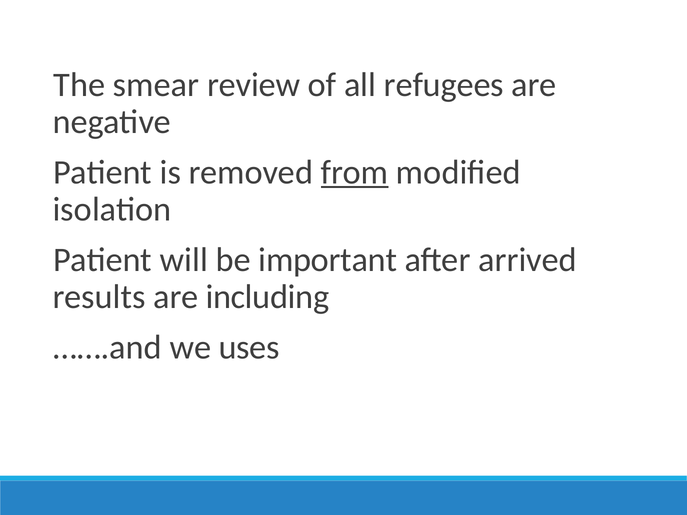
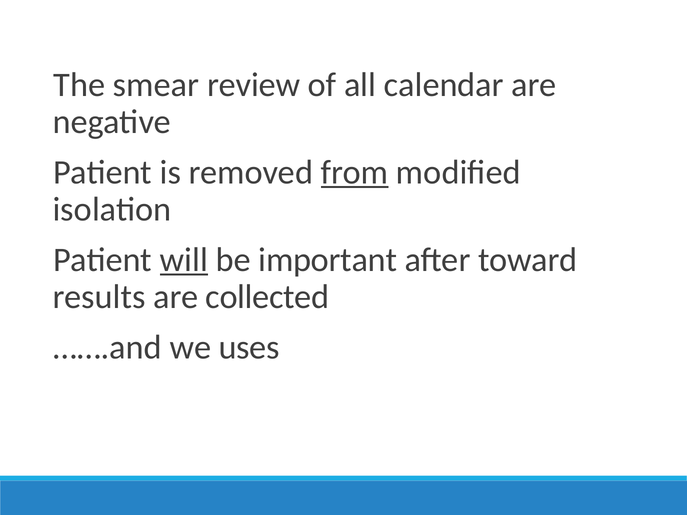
refugees: refugees -> calendar (444, 85)
will underline: none -> present (184, 260)
arrived: arrived -> toward (528, 260)
including: including -> collected (267, 297)
